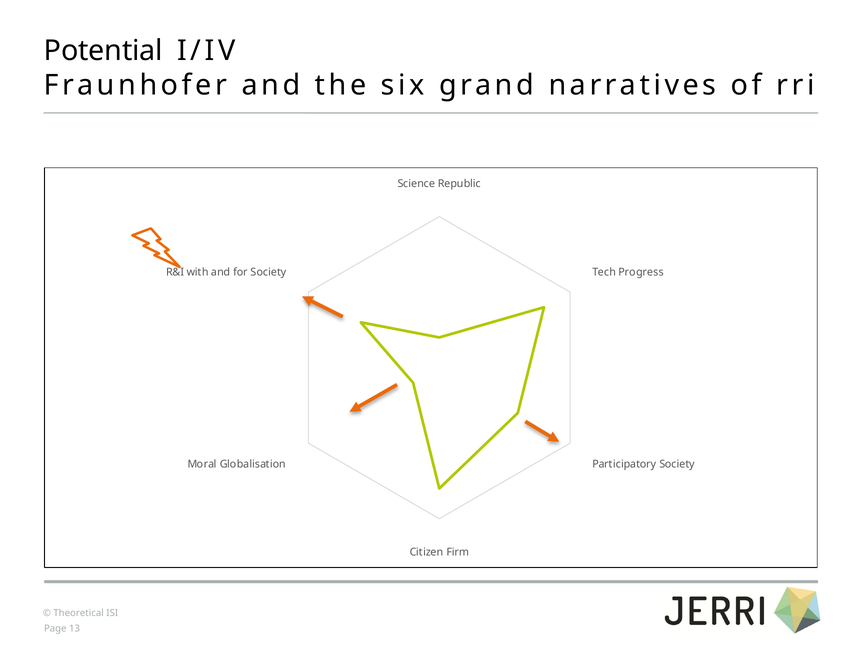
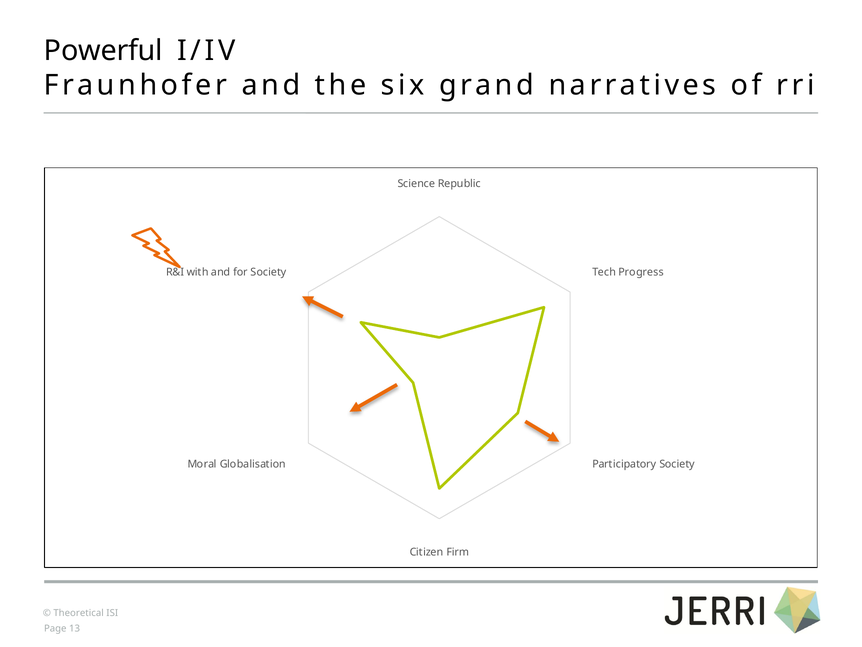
Potential: Potential -> Powerful (103, 51)
